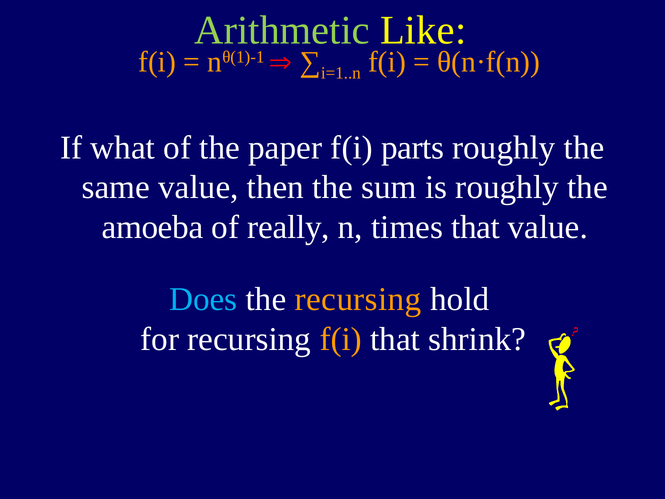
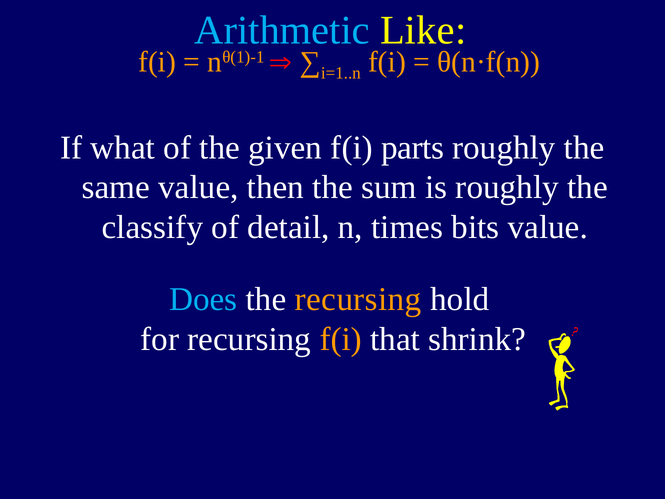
Arithmetic colour: light green -> light blue (282, 30)
paper: paper -> given (285, 148)
amoeba: amoeba -> classify (152, 227)
really: really -> detail (289, 227)
times that: that -> bits (475, 227)
